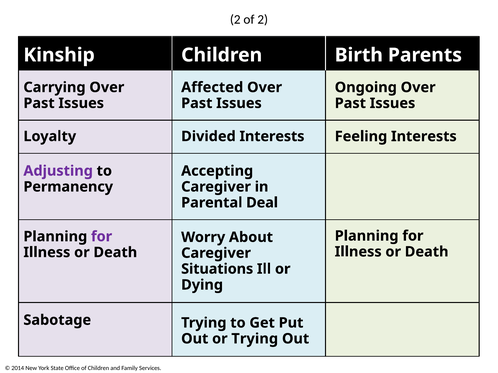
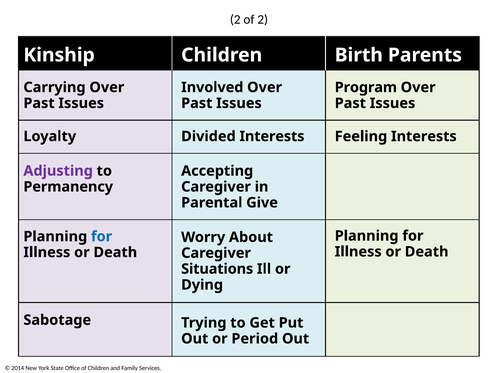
Affected: Affected -> Involved (212, 87)
Ongoing: Ongoing -> Program (366, 87)
Deal: Deal -> Give (262, 203)
for colour: purple -> blue (102, 237)
or Trying: Trying -> Period (255, 339)
